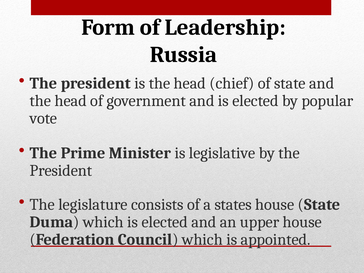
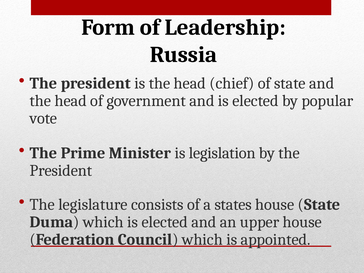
legislative: legislative -> legislation (222, 153)
